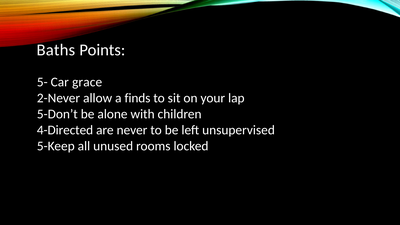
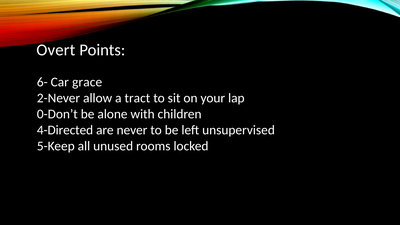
Baths: Baths -> Overt (56, 50)
5-: 5- -> 6- (42, 82)
finds: finds -> tract (137, 98)
5-Don’t: 5-Don’t -> 0-Don’t (57, 114)
